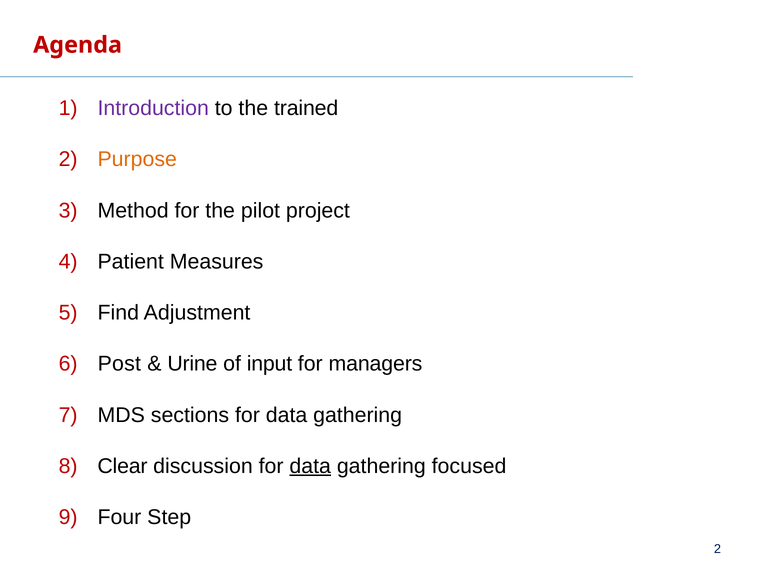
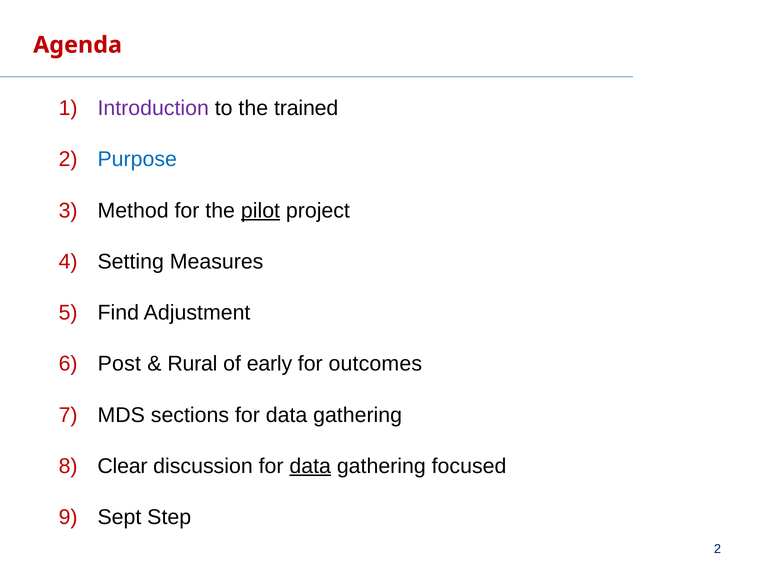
Purpose colour: orange -> blue (137, 160)
pilot underline: none -> present (260, 211)
Patient: Patient -> Setting (131, 262)
Urine: Urine -> Rural (192, 364)
input: input -> early (269, 364)
managers: managers -> outcomes (375, 364)
Four: Four -> Sept (119, 518)
